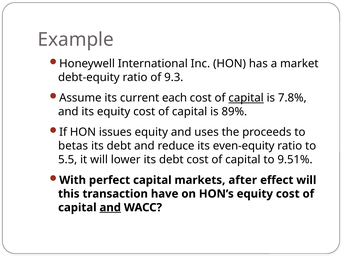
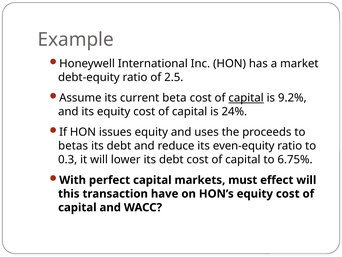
9.3: 9.3 -> 2.5 (174, 77)
each: each -> beta (174, 98)
7.8%: 7.8% -> 9.2% (292, 98)
89%: 89% -> 24% (234, 111)
5.5: 5.5 -> 0.3 (68, 159)
9.51%: 9.51% -> 6.75% (295, 159)
after: after -> must (243, 180)
and underline: present -> none (110, 207)
